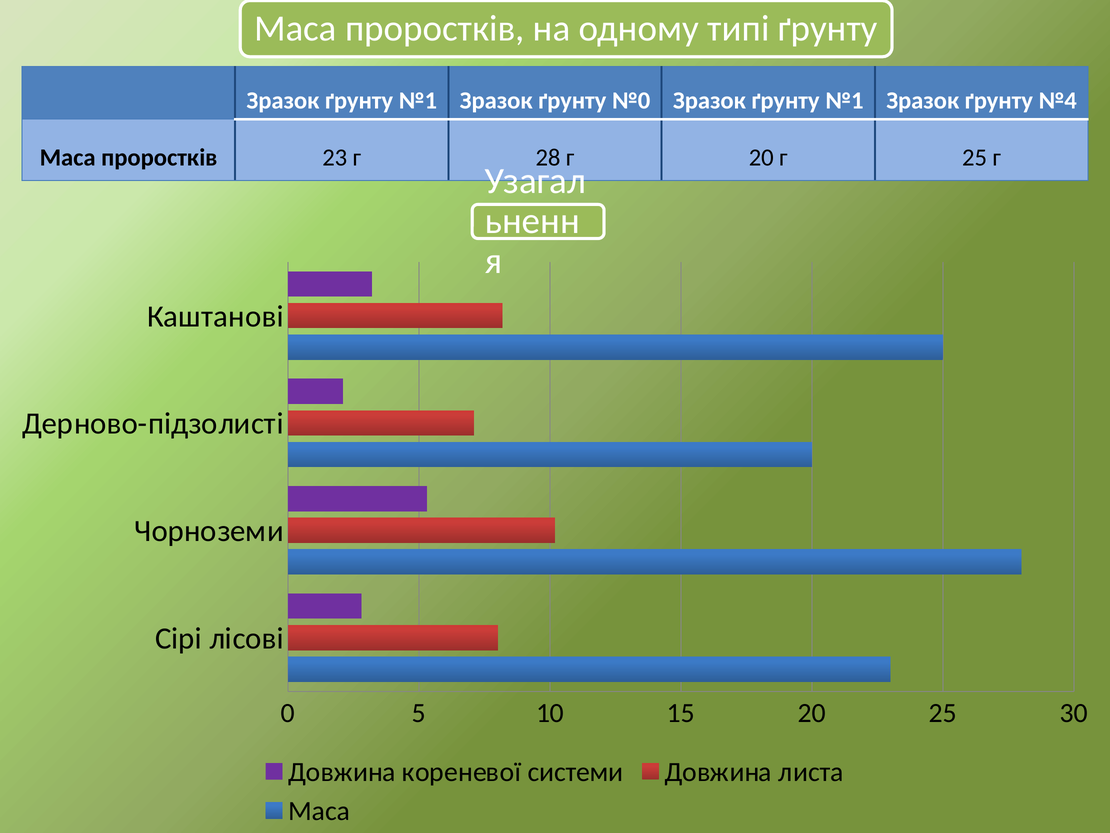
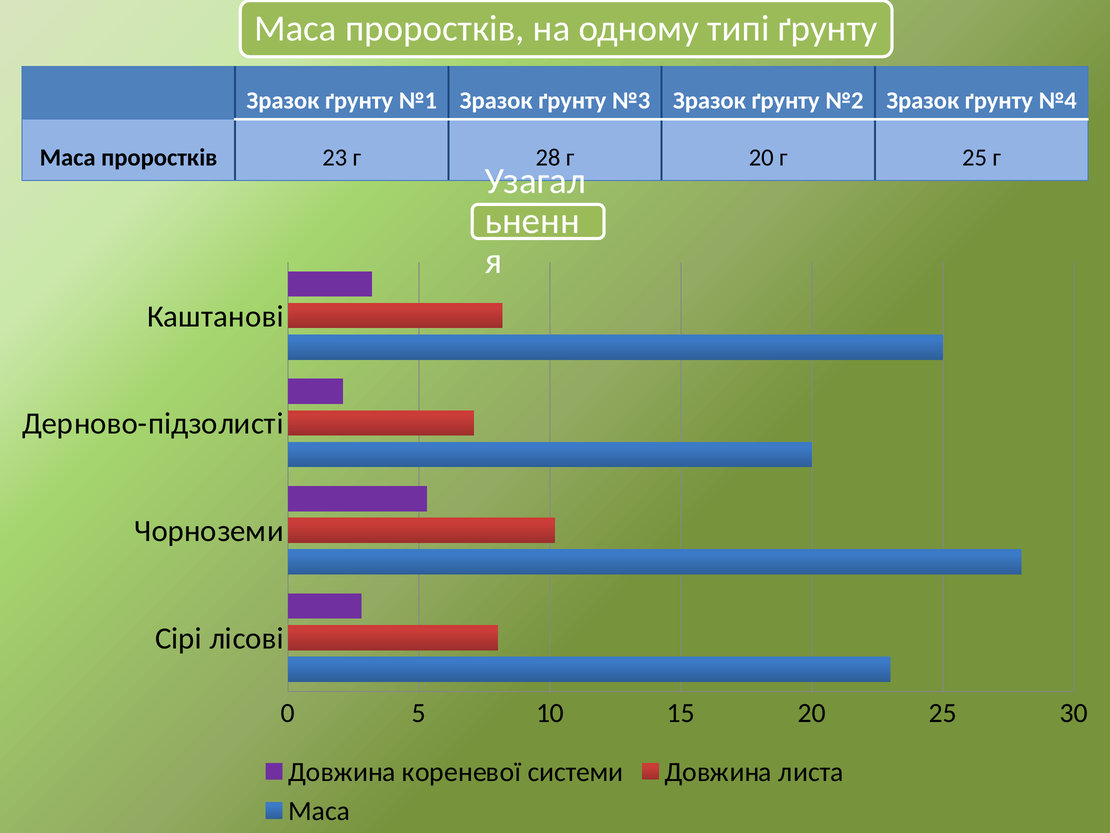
№0: №0 -> №3 (631, 101)
№1: №1 -> №2 (844, 101)
